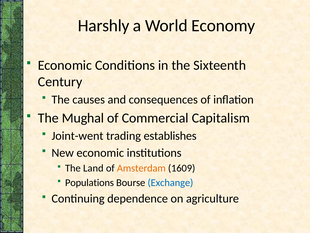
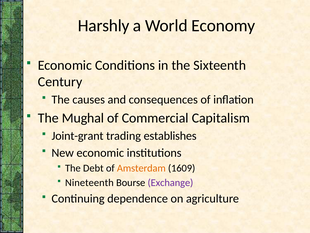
Joint-went: Joint-went -> Joint-grant (78, 136)
Land: Land -> Debt (93, 168)
Populations: Populations -> Nineteenth (89, 182)
Exchange colour: blue -> purple (170, 182)
